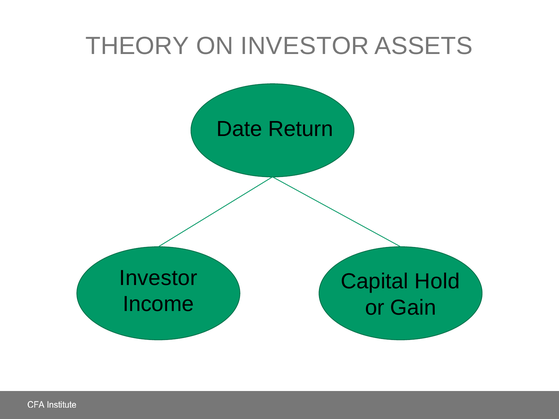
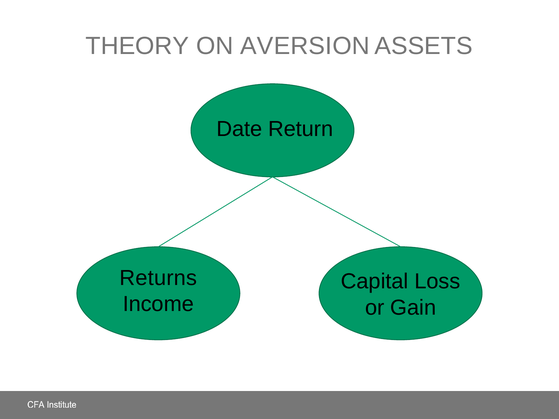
ON INVESTOR: INVESTOR -> AVERSION (305, 46)
Investor: Investor -> Returns (158, 278)
Hold: Hold -> Loss (437, 282)
